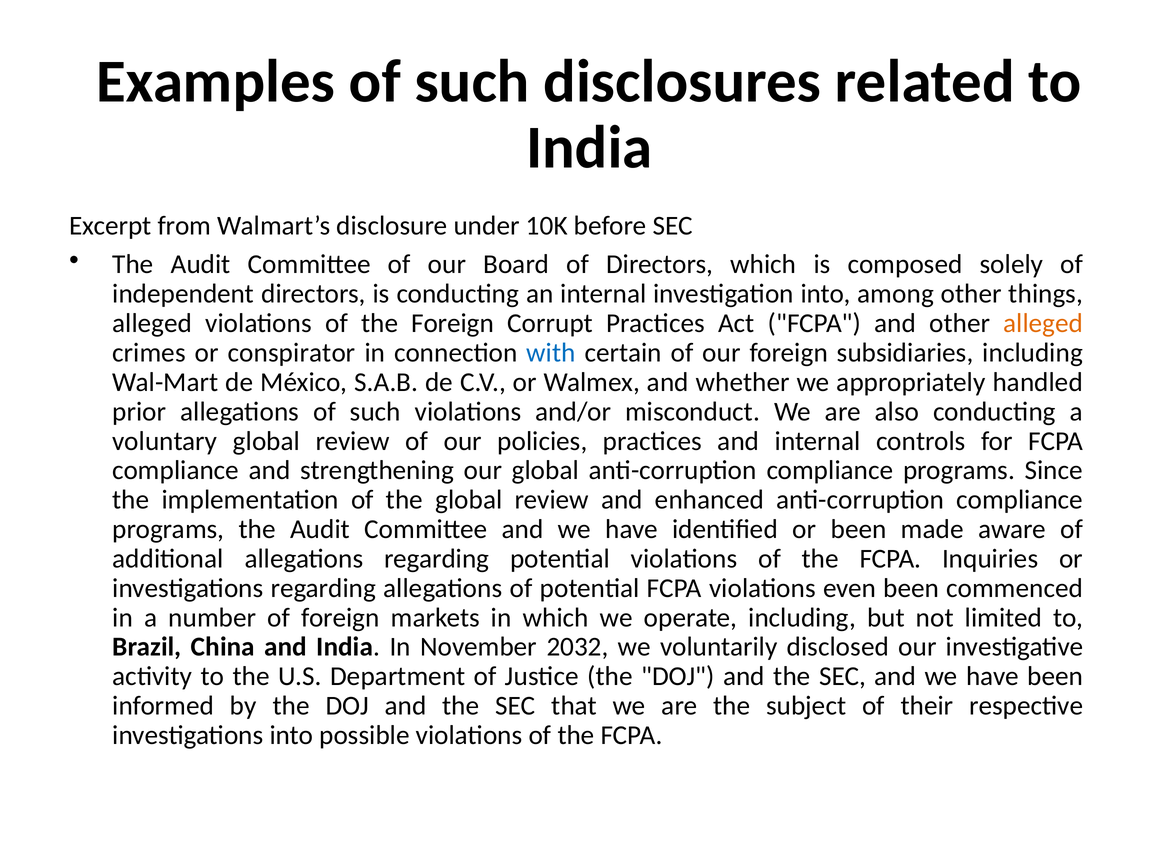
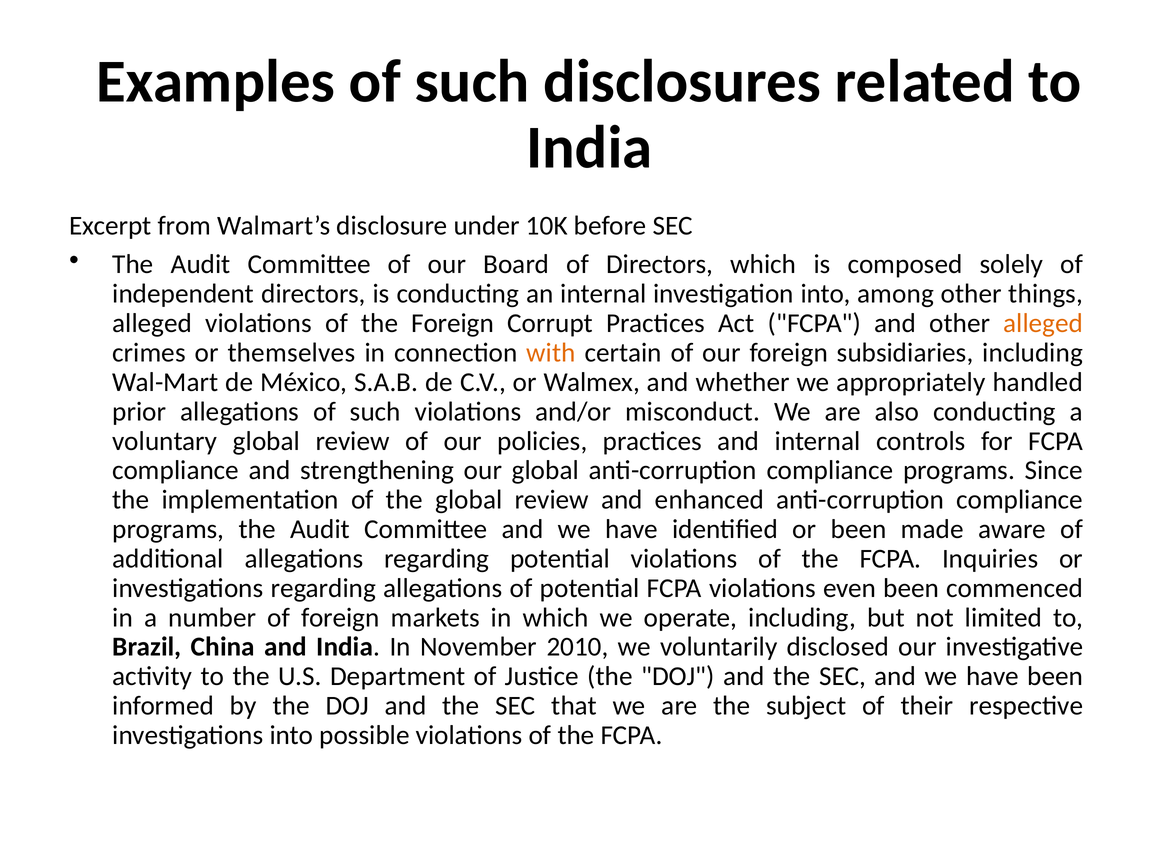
conspirator: conspirator -> themselves (291, 353)
with colour: blue -> orange (551, 353)
2032: 2032 -> 2010 (577, 647)
